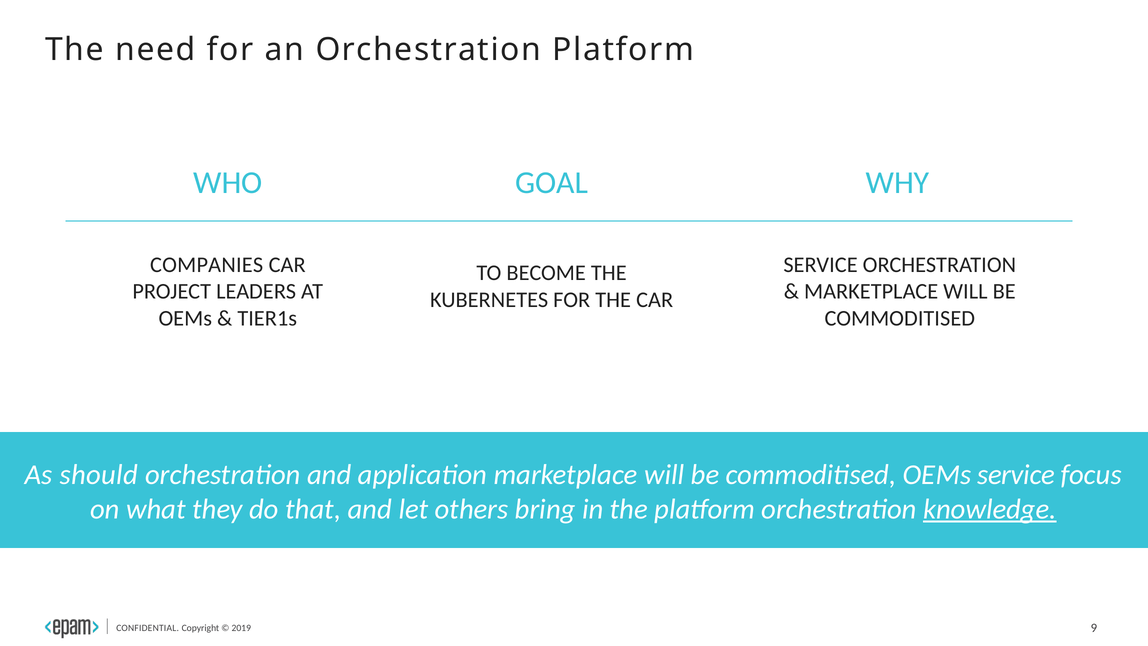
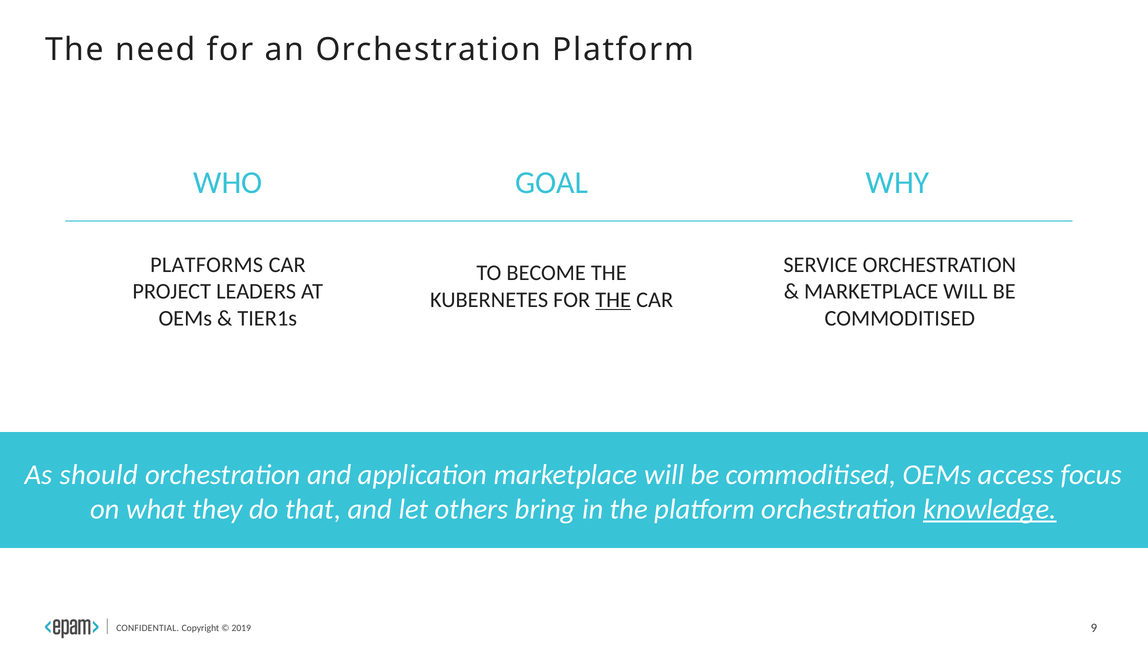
COMPANIES: COMPANIES -> PLATFORMS (207, 265)
THE underline: none -> present (613, 300)
OEMs service: service -> access (1016, 475)
